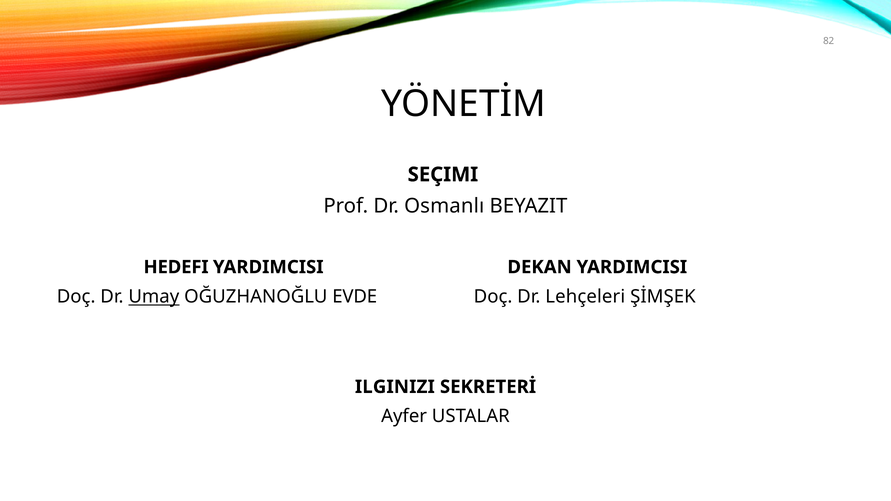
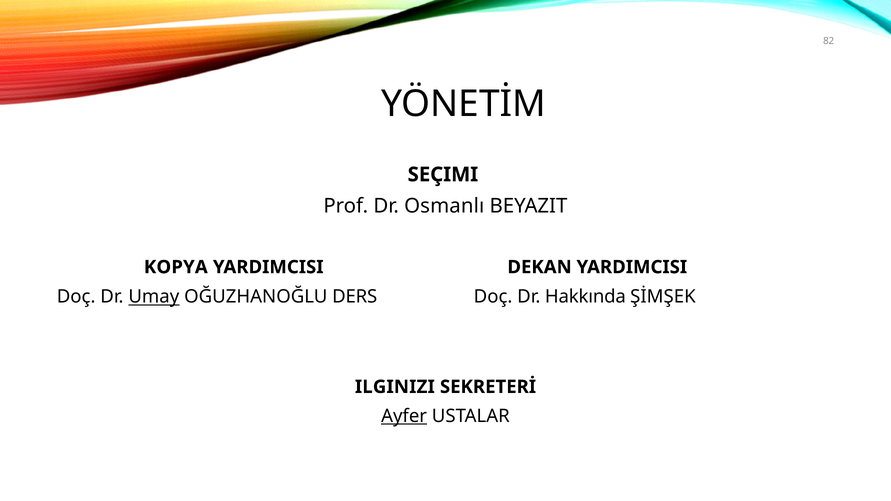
HEDEFI: HEDEFI -> KOPYA (176, 267)
EVDE: EVDE -> DERS (355, 297)
Lehçeleri: Lehçeleri -> Hakkında (585, 297)
Ayfer underline: none -> present (404, 416)
